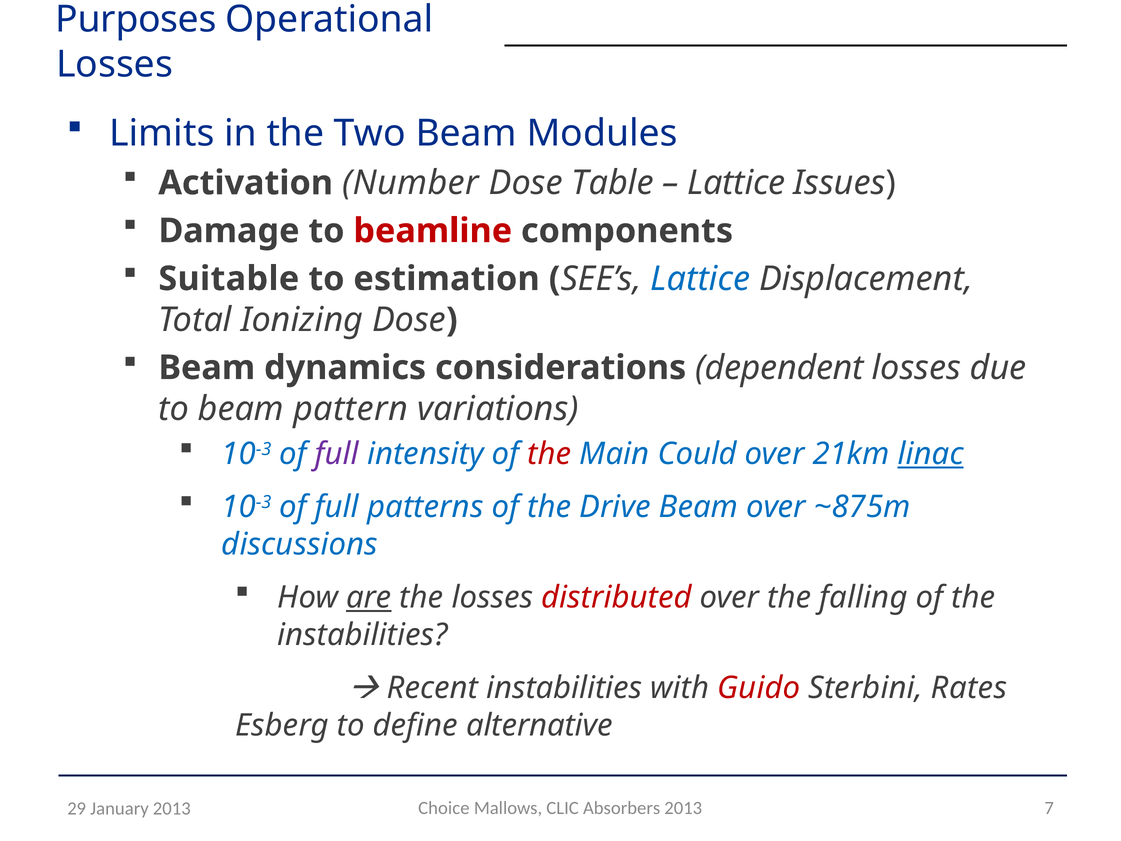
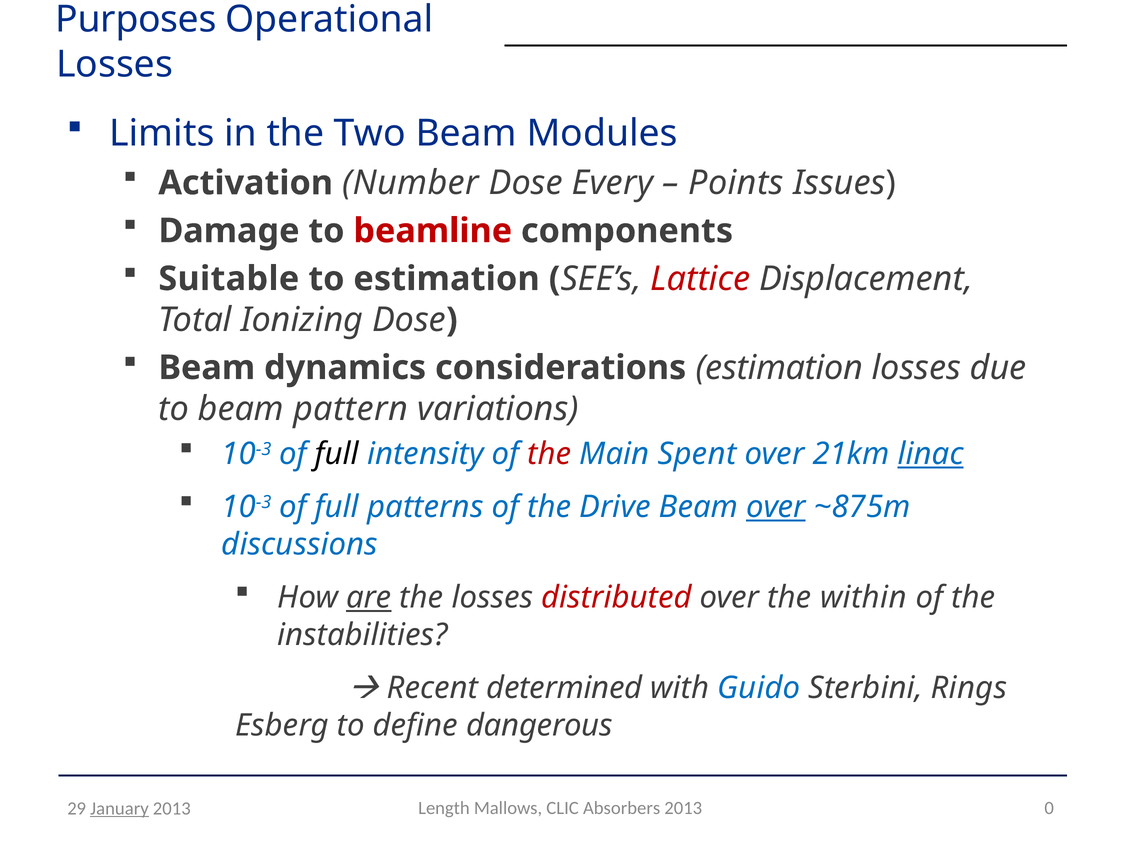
Table: Table -> Every (612, 183)
Lattice: Lattice -> Points (736, 183)
Lattice colour: blue -> red (700, 279)
considerations dependent: dependent -> estimation (779, 368)
full colour: purple -> black (337, 454)
Could: Could -> Spent (697, 454)
over underline: none -> present (776, 507)
falling: falling -> within (863, 597)
Recent instabilities: instabilities -> determined (564, 688)
Guido colour: red -> blue (759, 688)
Rates: Rates -> Rings (969, 688)
alternative: alternative -> dangerous (539, 725)
Choice: Choice -> Length (444, 808)
7: 7 -> 0 (1049, 808)
January underline: none -> present (119, 808)
